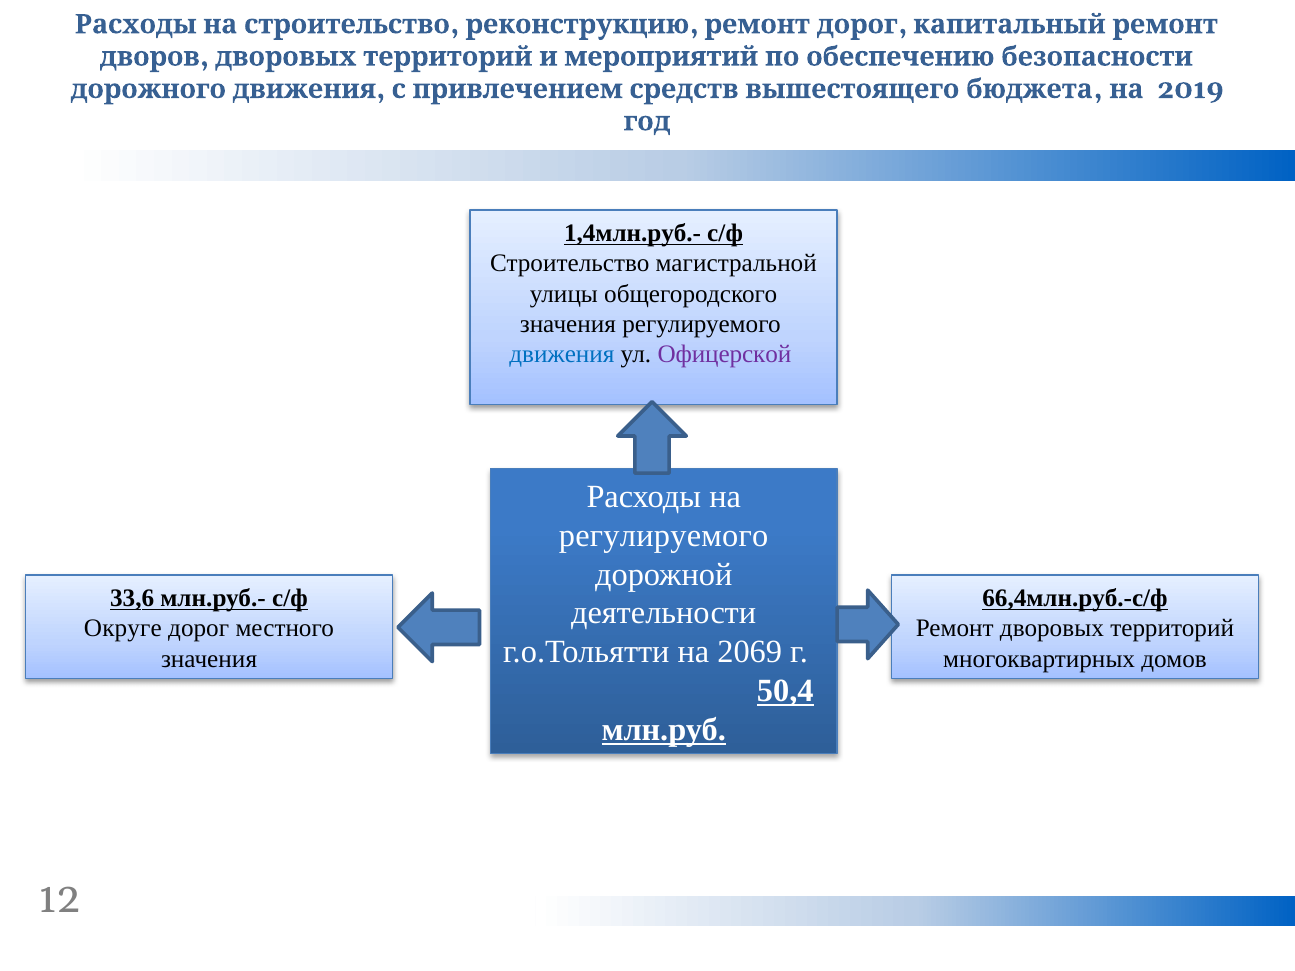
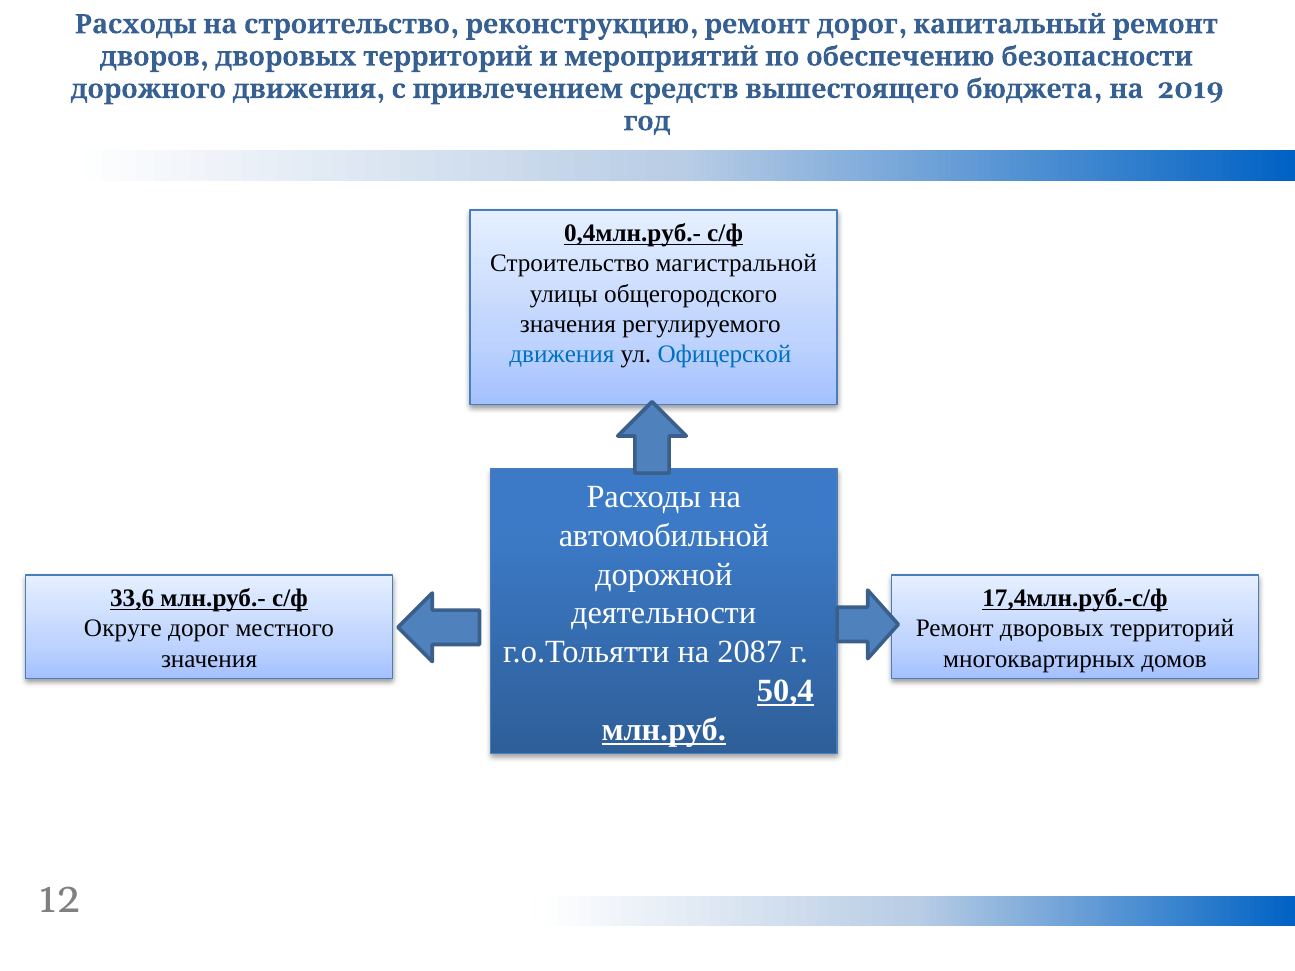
1,4млн.руб.-: 1,4млн.руб.- -> 0,4млн.руб.- (633, 233)
Офицерской colour: purple -> blue (724, 354)
регулируемого: регулируемого -> автомобильной (664, 536)
66,4млн.руб.-с/ф: 66,4млн.руб.-с/ф -> 17,4млн.руб.-с/ф (1075, 598)
2069: 2069 -> 2087 (750, 652)
